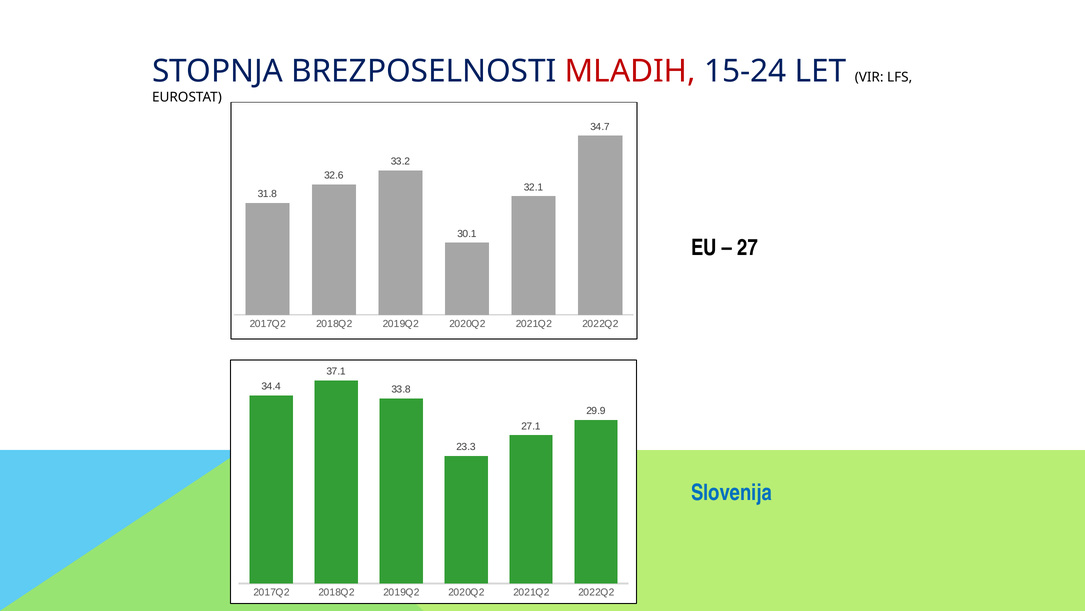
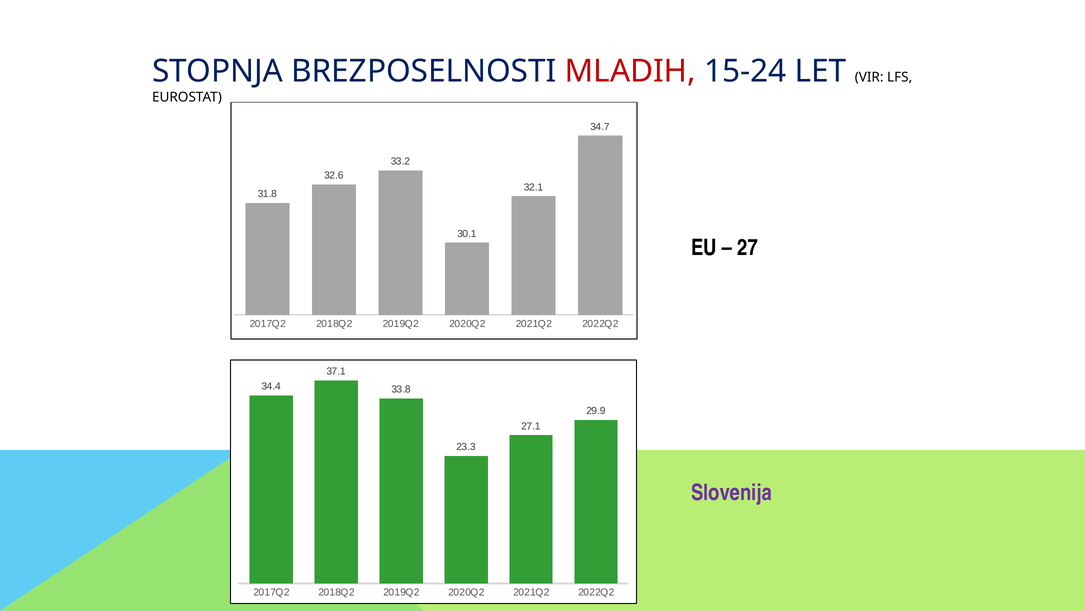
Slovenija colour: blue -> purple (731, 492)
